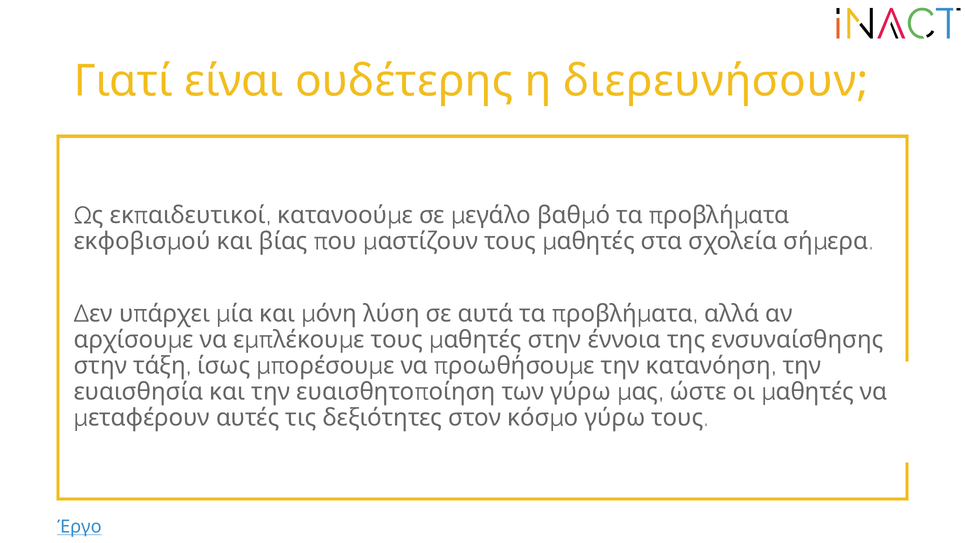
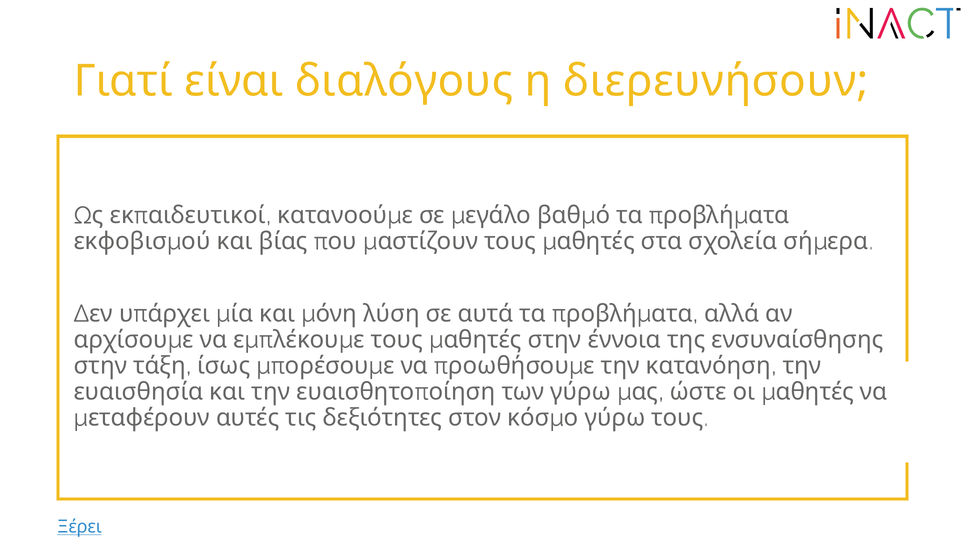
ουδέτερης: ουδέτερης -> διαλόγους (404, 81)
Έργο: Έργο -> Ξέρει (80, 526)
